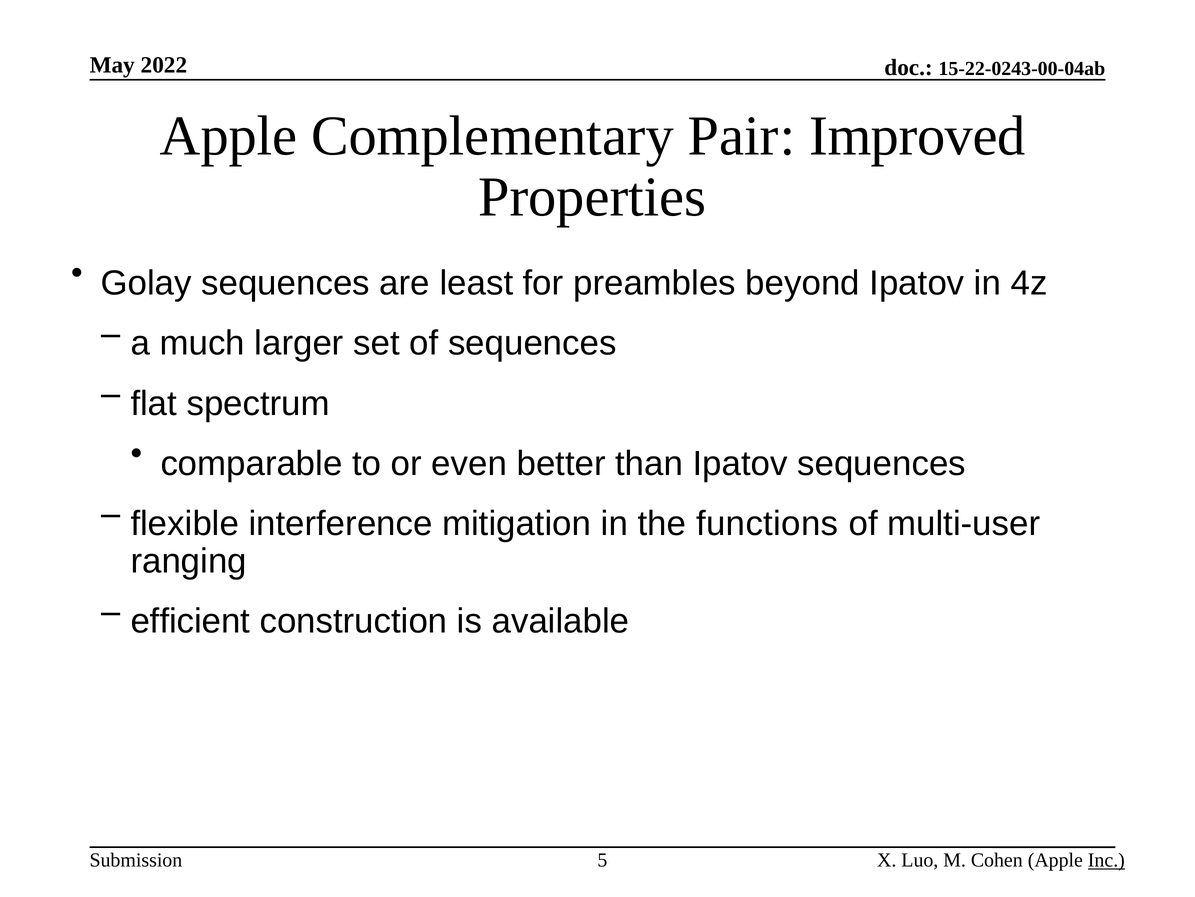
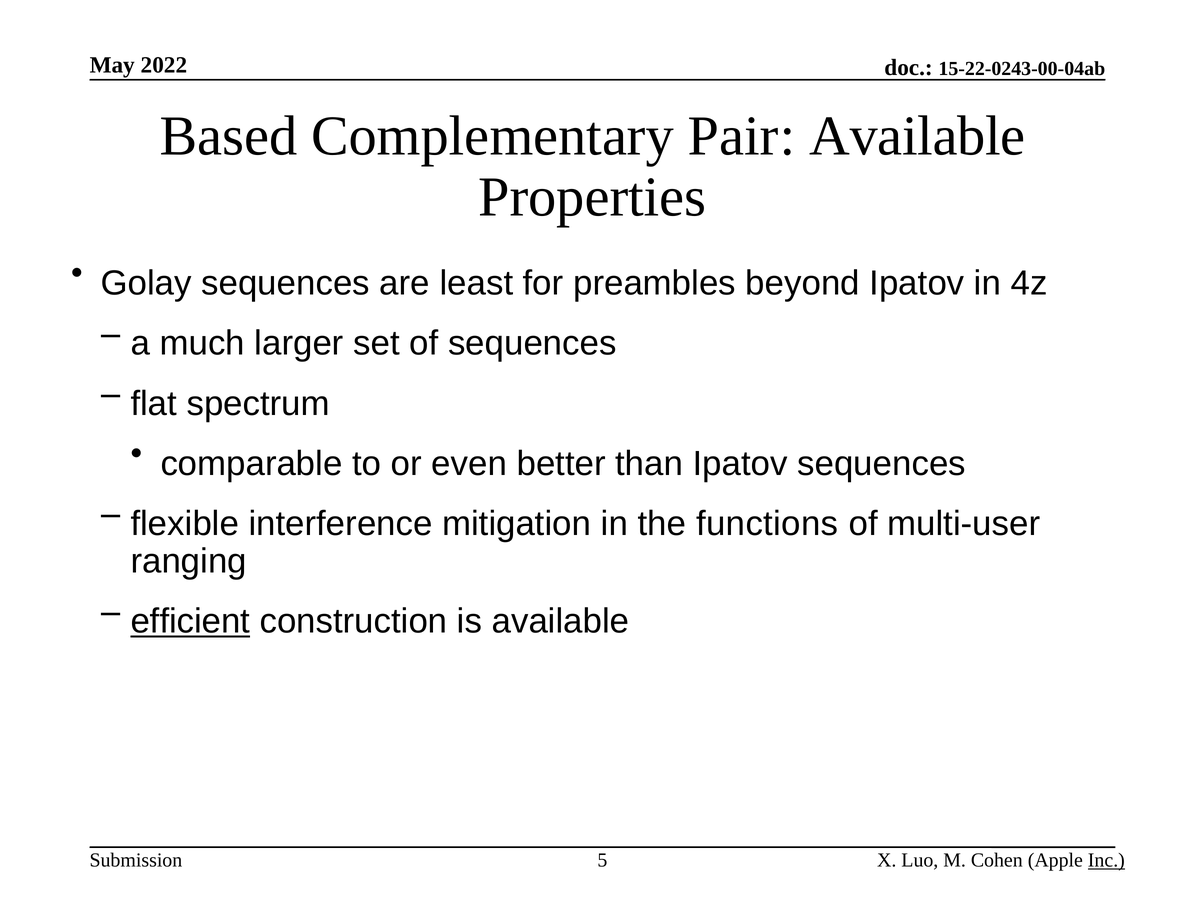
Apple: Apple -> Based (229, 136)
Pair Improved: Improved -> Available (917, 136)
efficient underline: none -> present (190, 621)
